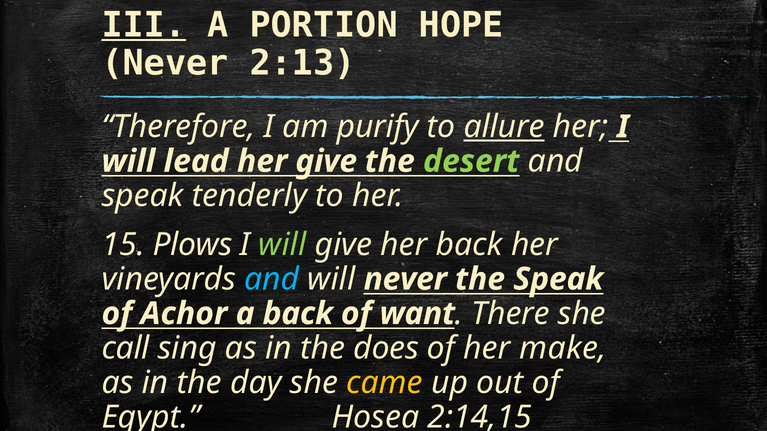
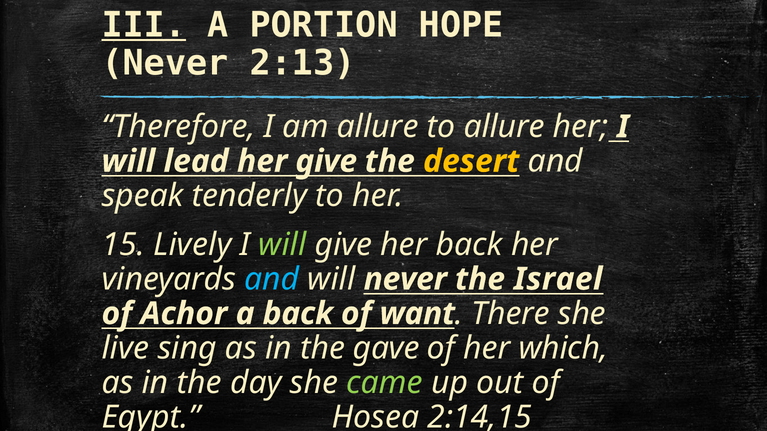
am purify: purify -> allure (378, 127)
allure underline: present -> none (504, 127)
desert colour: light green -> yellow (471, 161)
Plows: Plows -> Lively (192, 245)
the Speak: Speak -> Israel (558, 279)
call: call -> live (125, 348)
does: does -> gave (386, 348)
make: make -> which (563, 348)
came colour: yellow -> light green (385, 383)
